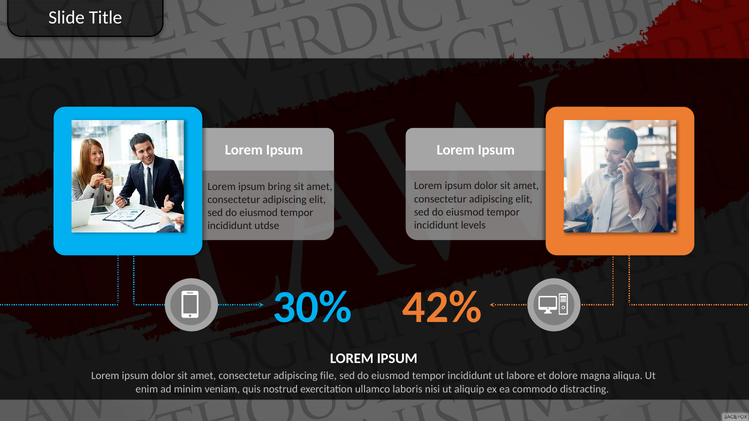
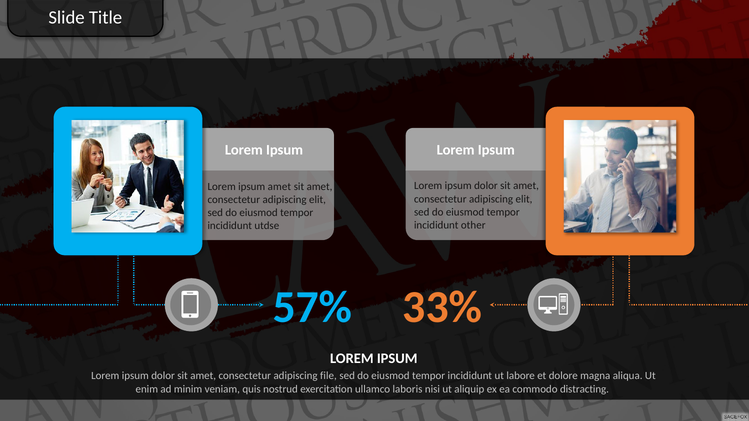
ipsum bring: bring -> amet (279, 187)
levels: levels -> other (473, 225)
30%: 30% -> 57% (312, 307)
42%: 42% -> 33% (442, 307)
